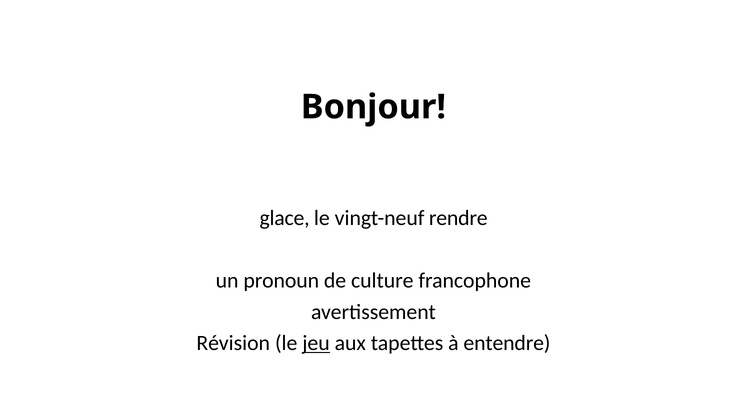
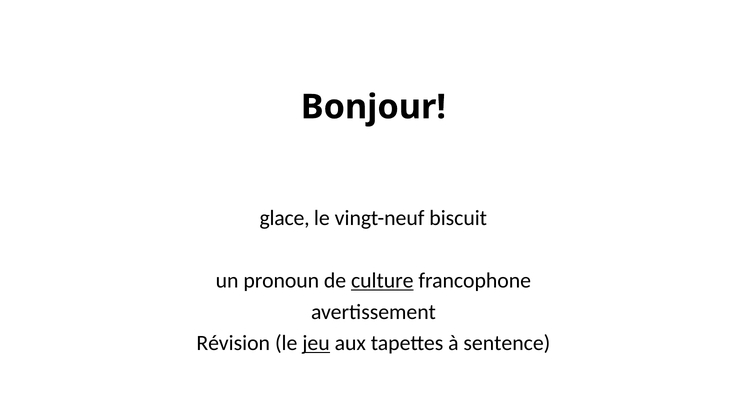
rendre: rendre -> biscuit (458, 218)
culture underline: none -> present (382, 281)
entendre: entendre -> sentence (507, 343)
